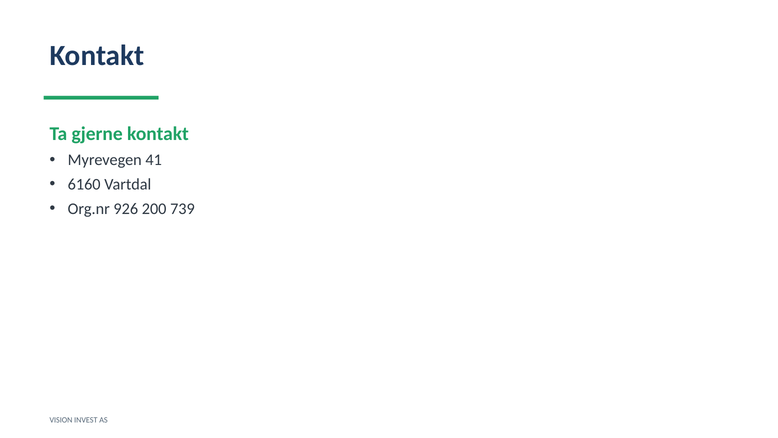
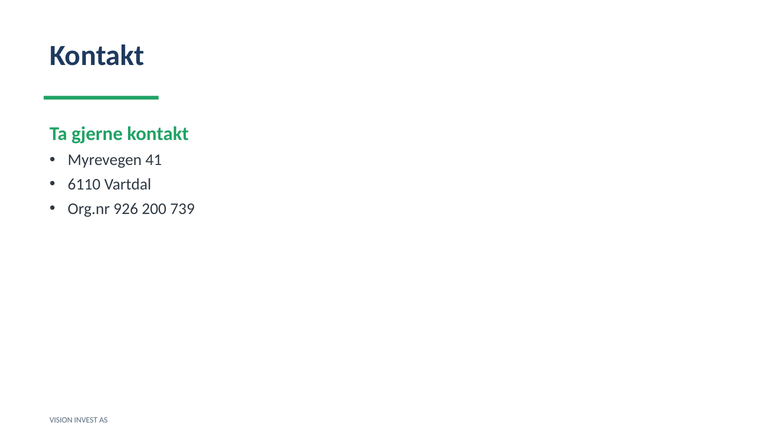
6160: 6160 -> 6110 (84, 184)
